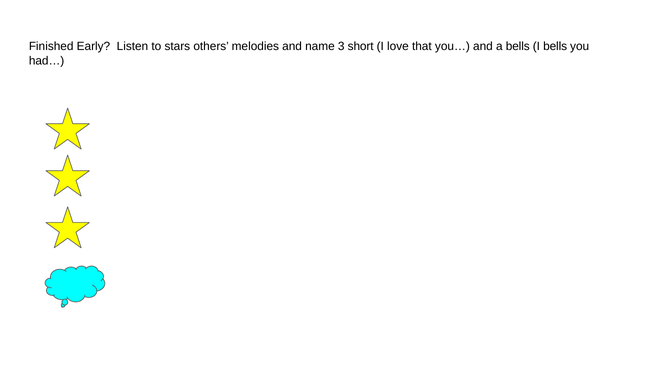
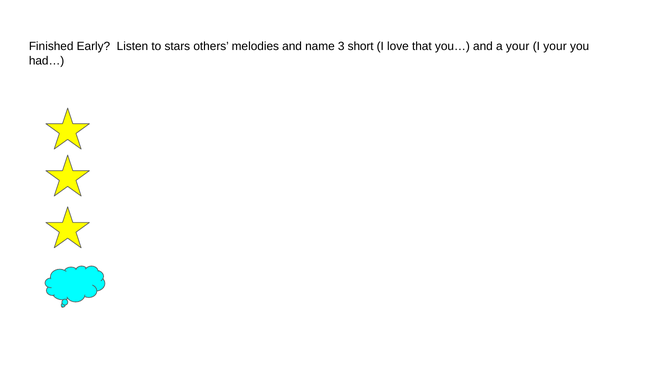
a bells: bells -> your (518, 46)
I bells: bells -> your (555, 46)
